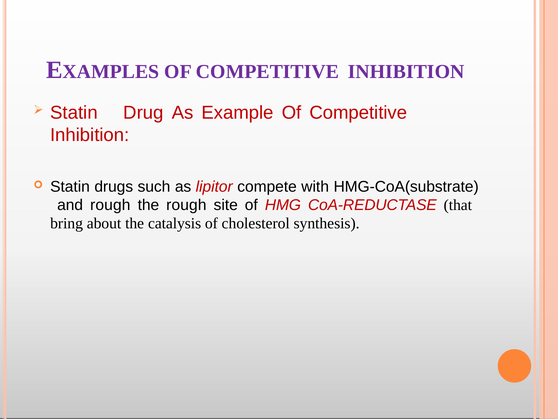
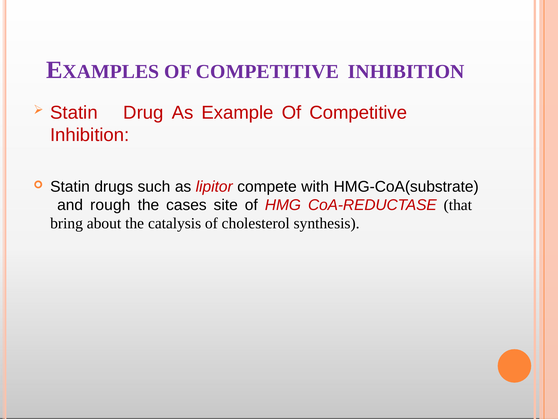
the rough: rough -> cases (186, 205)
